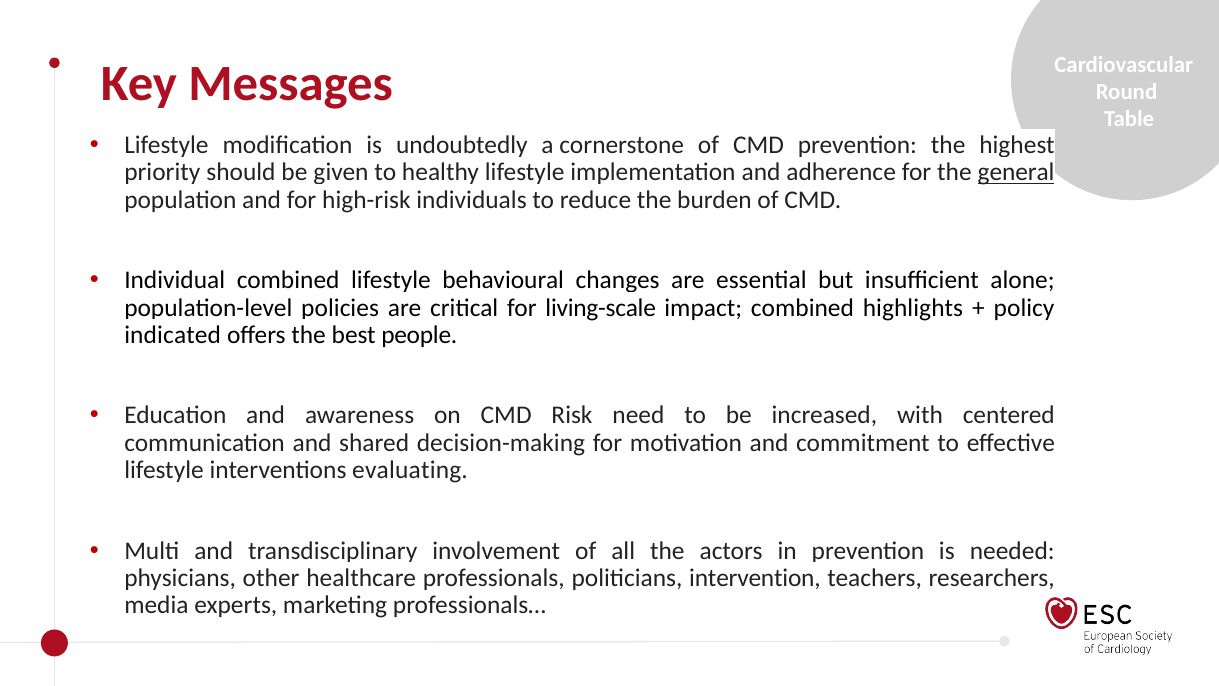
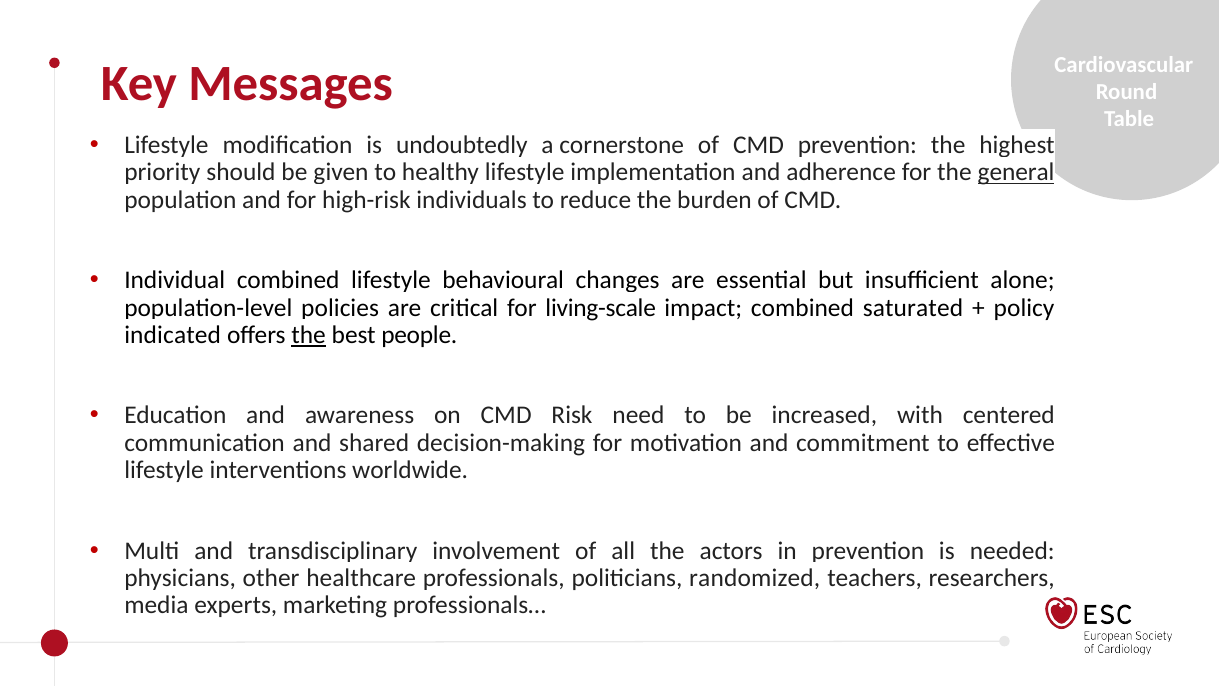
highlights: highlights -> saturated (913, 308)
the underline: none -> present (309, 335)
evaluating: evaluating -> worldwide (410, 470)
intervention: intervention -> randomized (755, 578)
